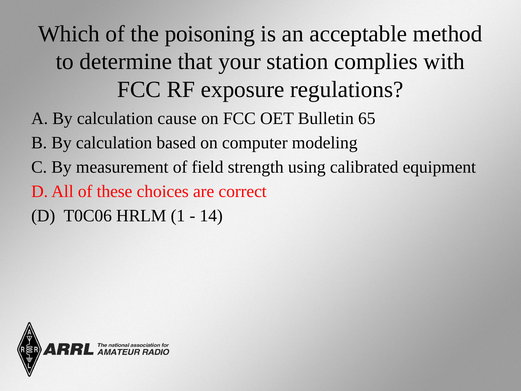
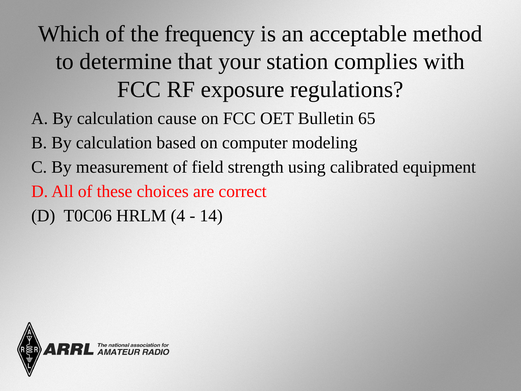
poisoning: poisoning -> frequency (210, 34)
1: 1 -> 4 (178, 216)
